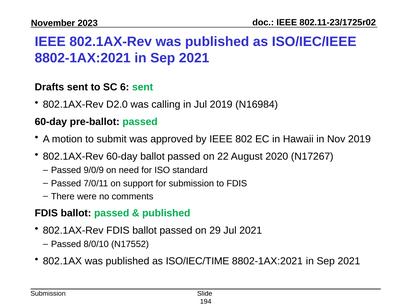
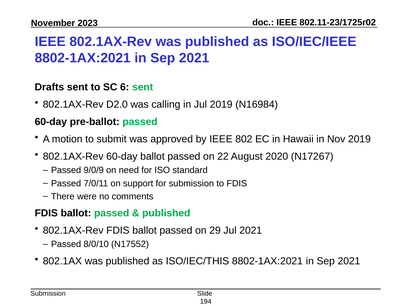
ISO/IEC/TIME: ISO/IEC/TIME -> ISO/IEC/THIS (197, 261)
